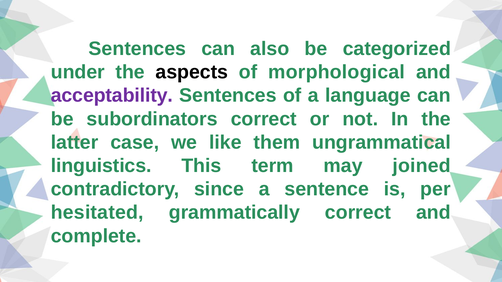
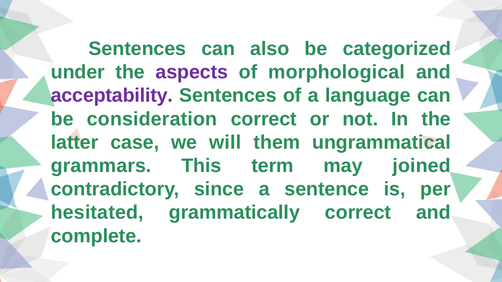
aspects colour: black -> purple (192, 72)
subordinators: subordinators -> consideration (152, 119)
like: like -> will (225, 143)
linguistics: linguistics -> grammars (101, 166)
